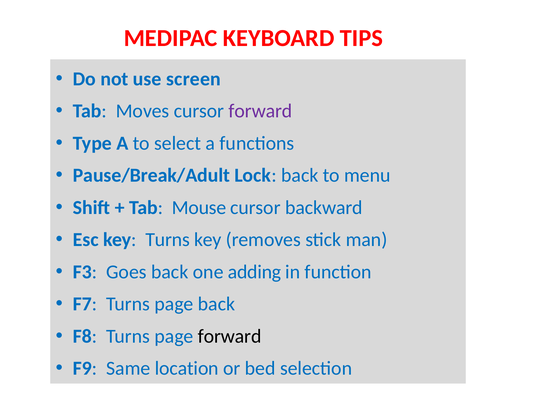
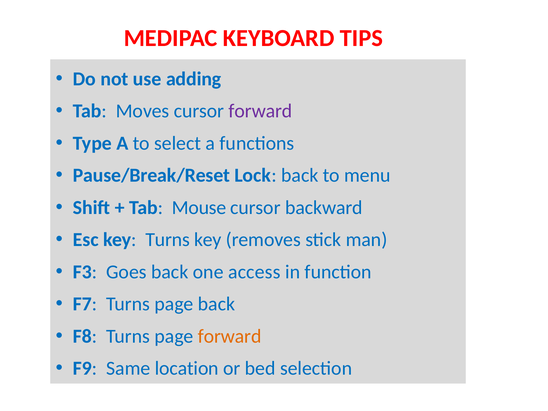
screen: screen -> adding (194, 79)
Pause/Break/Adult: Pause/Break/Adult -> Pause/Break/Reset (151, 175)
adding: adding -> access (254, 272)
forward colour: black -> orange (230, 336)
